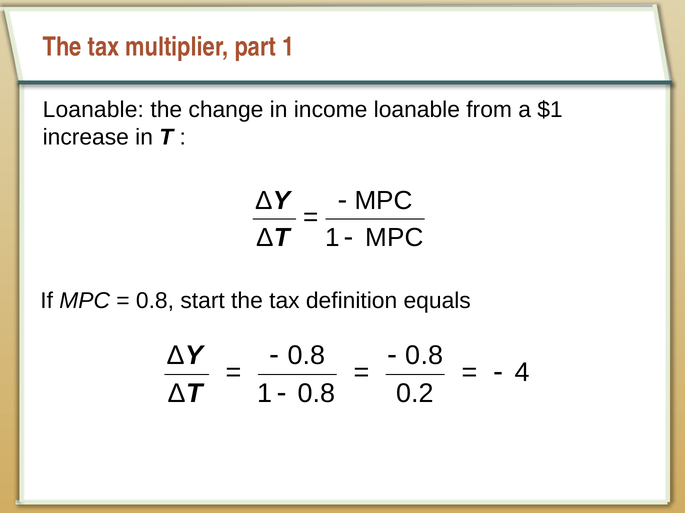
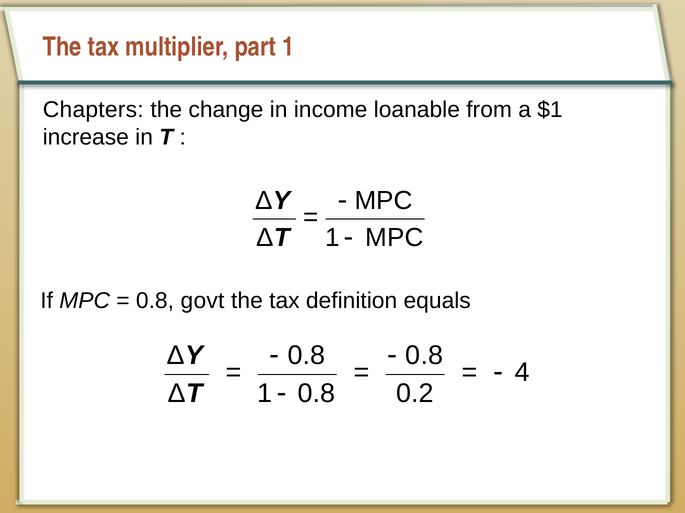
Loanable: Loanable -> Chapters (93, 110)
start: start -> govt (203, 301)
